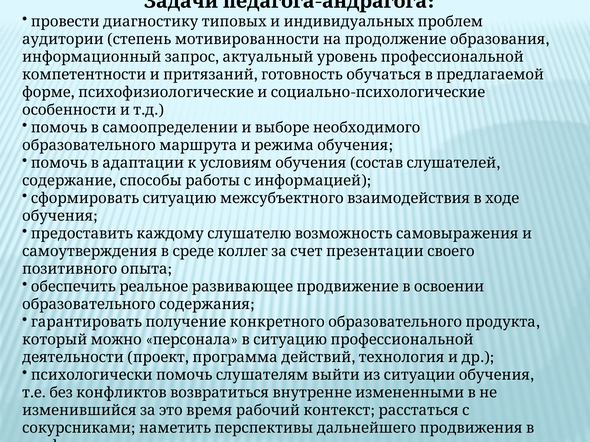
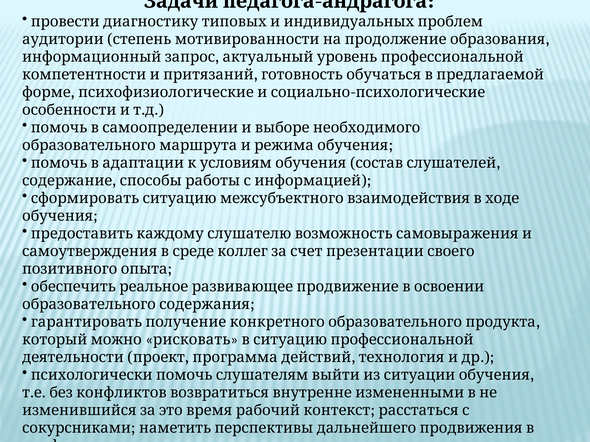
персонала: персонала -> рисковать (192, 340)
